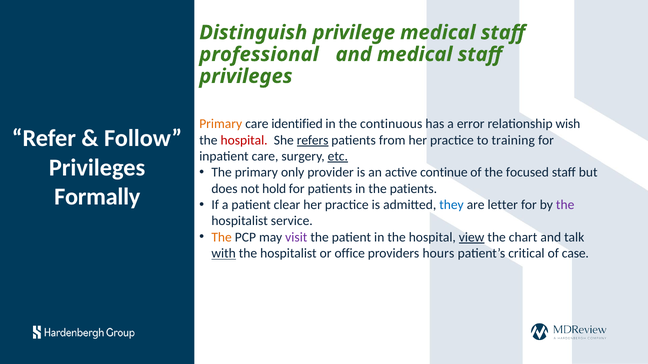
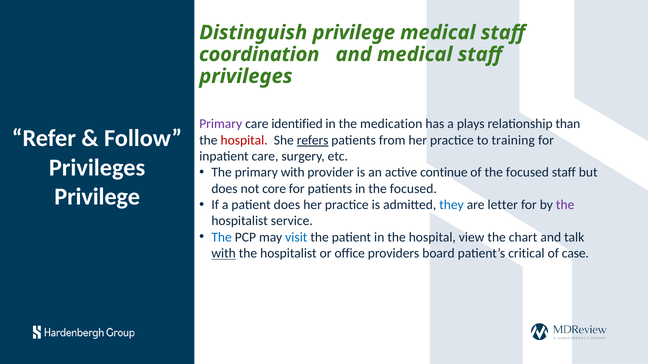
professional: professional -> coordination (259, 54)
Primary colour: orange -> purple (221, 124)
continuous: continuous -> medication (391, 124)
error: error -> plays (471, 124)
wish: wish -> than (568, 124)
etc underline: present -> none (338, 156)
primary only: only -> with (293, 173)
hold: hold -> core (274, 189)
in the patients: patients -> focused (413, 189)
Formally: Formally -> Privilege (97, 197)
patient clear: clear -> does (287, 205)
The colour: orange -> blue (222, 238)
visit colour: purple -> blue (296, 238)
view underline: present -> none (472, 238)
hours: hours -> board (439, 254)
